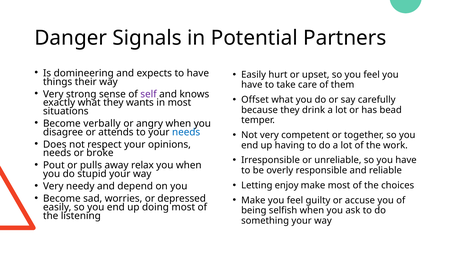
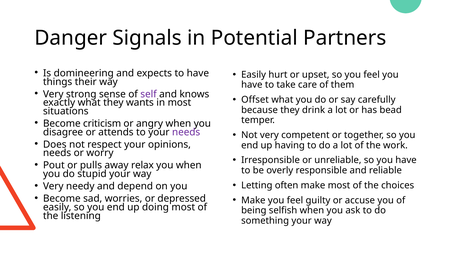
verbally: verbally -> criticism (102, 123)
needs colour: blue -> purple (186, 132)
broke: broke -> worry (100, 153)
enjoy: enjoy -> often (287, 185)
